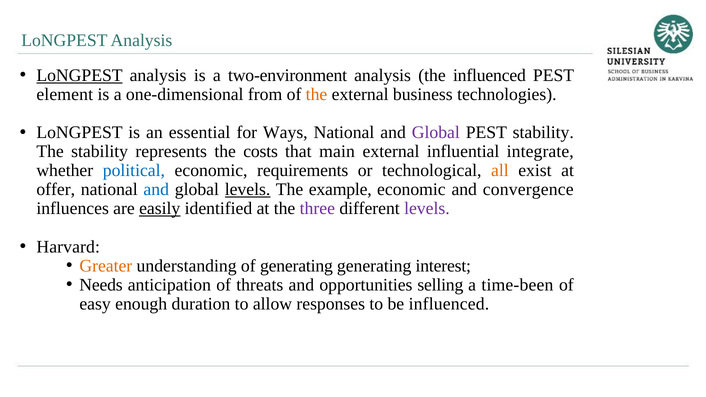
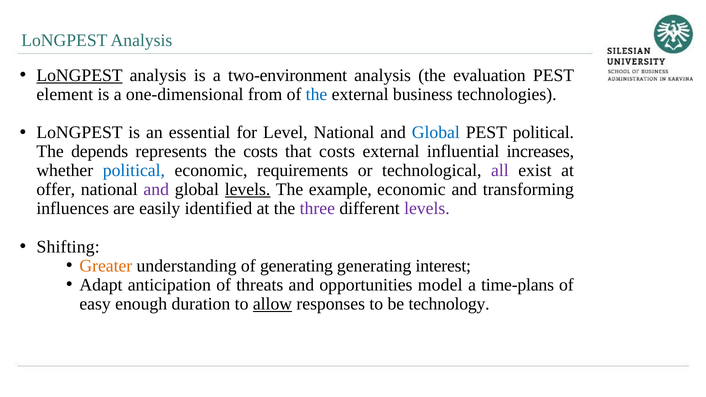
the influenced: influenced -> evaluation (489, 75)
the colour: orange -> blue (317, 94)
Ways: Ways -> Level (285, 132)
Global colour: purple -> blue (436, 132)
PEST stability: stability -> political (543, 132)
The stability: stability -> depends (100, 152)
that main: main -> costs (337, 152)
integrate: integrate -> increases (540, 152)
all colour: orange -> purple (500, 171)
and colour: blue -> purple (156, 190)
convergence: convergence -> transforming (528, 190)
easily underline: present -> none (160, 209)
Harvard: Harvard -> Shifting (68, 247)
Needs: Needs -> Adapt (101, 285)
selling: selling -> model (440, 285)
time-been: time-been -> time-plans (518, 285)
allow underline: none -> present (272, 304)
be influenced: influenced -> technology (449, 304)
